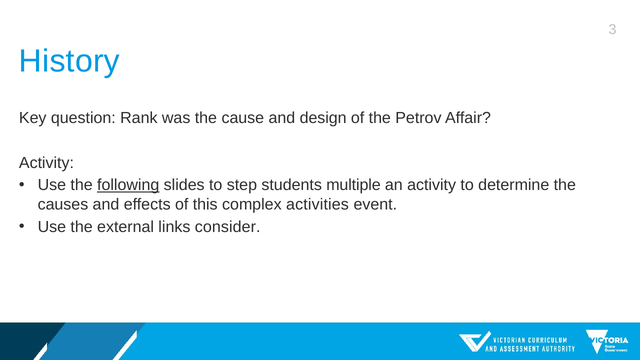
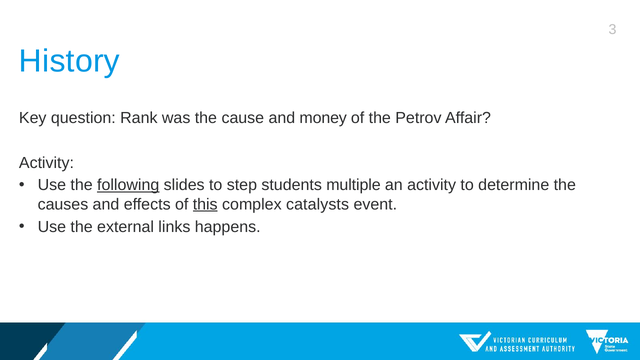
design: design -> money (323, 118)
this underline: none -> present (205, 204)
activities: activities -> catalysts (318, 204)
consider: consider -> happens (228, 227)
